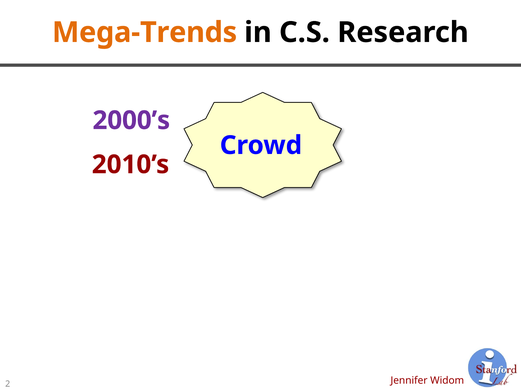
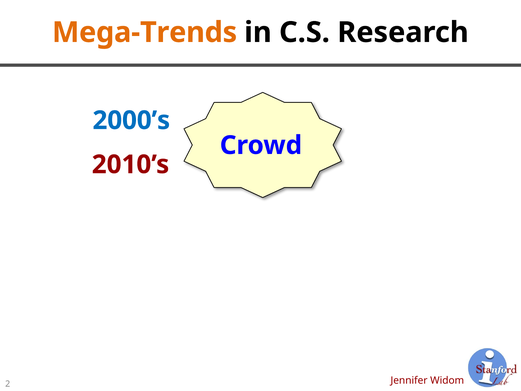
2000’s colour: purple -> blue (131, 120)
